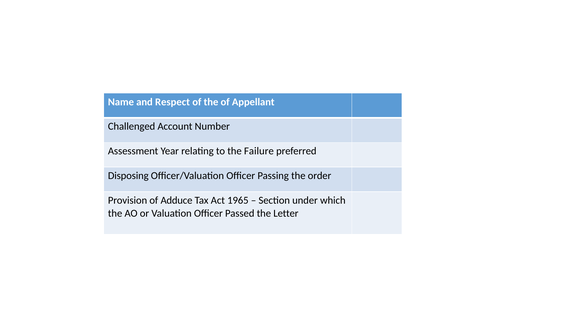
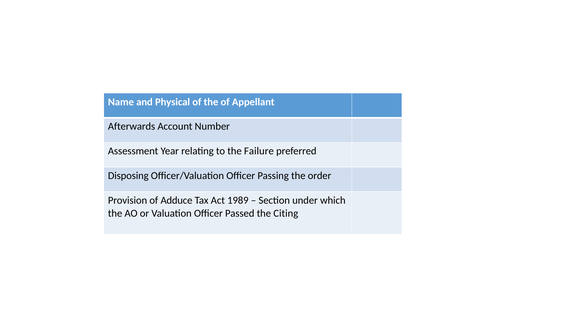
Respect: Respect -> Physical (173, 102)
Challenged: Challenged -> Afterwards (132, 126)
1965: 1965 -> 1989 (238, 200)
Letter: Letter -> Citing (286, 213)
